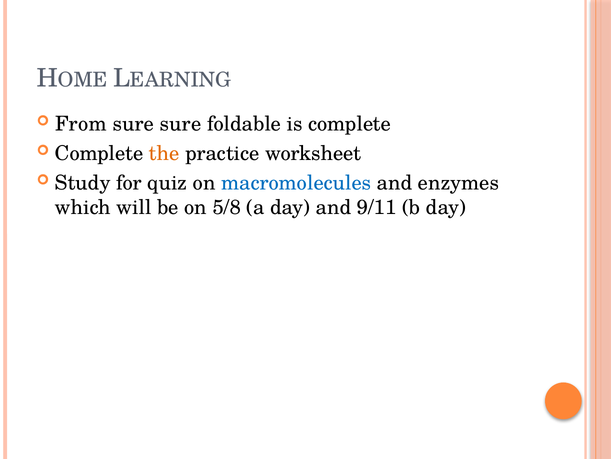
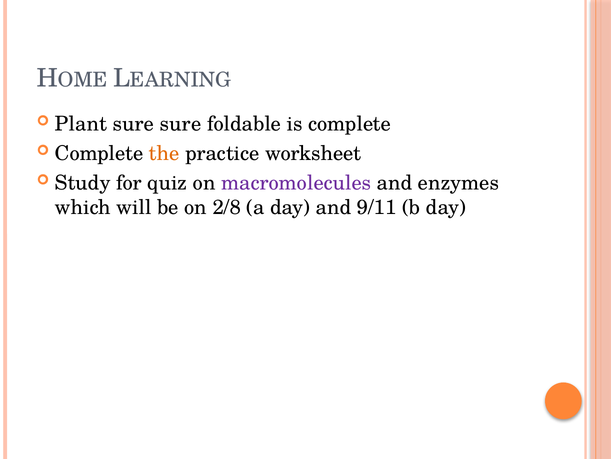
From: From -> Plant (81, 124)
macromolecules colour: blue -> purple (296, 183)
5/8: 5/8 -> 2/8 (227, 207)
